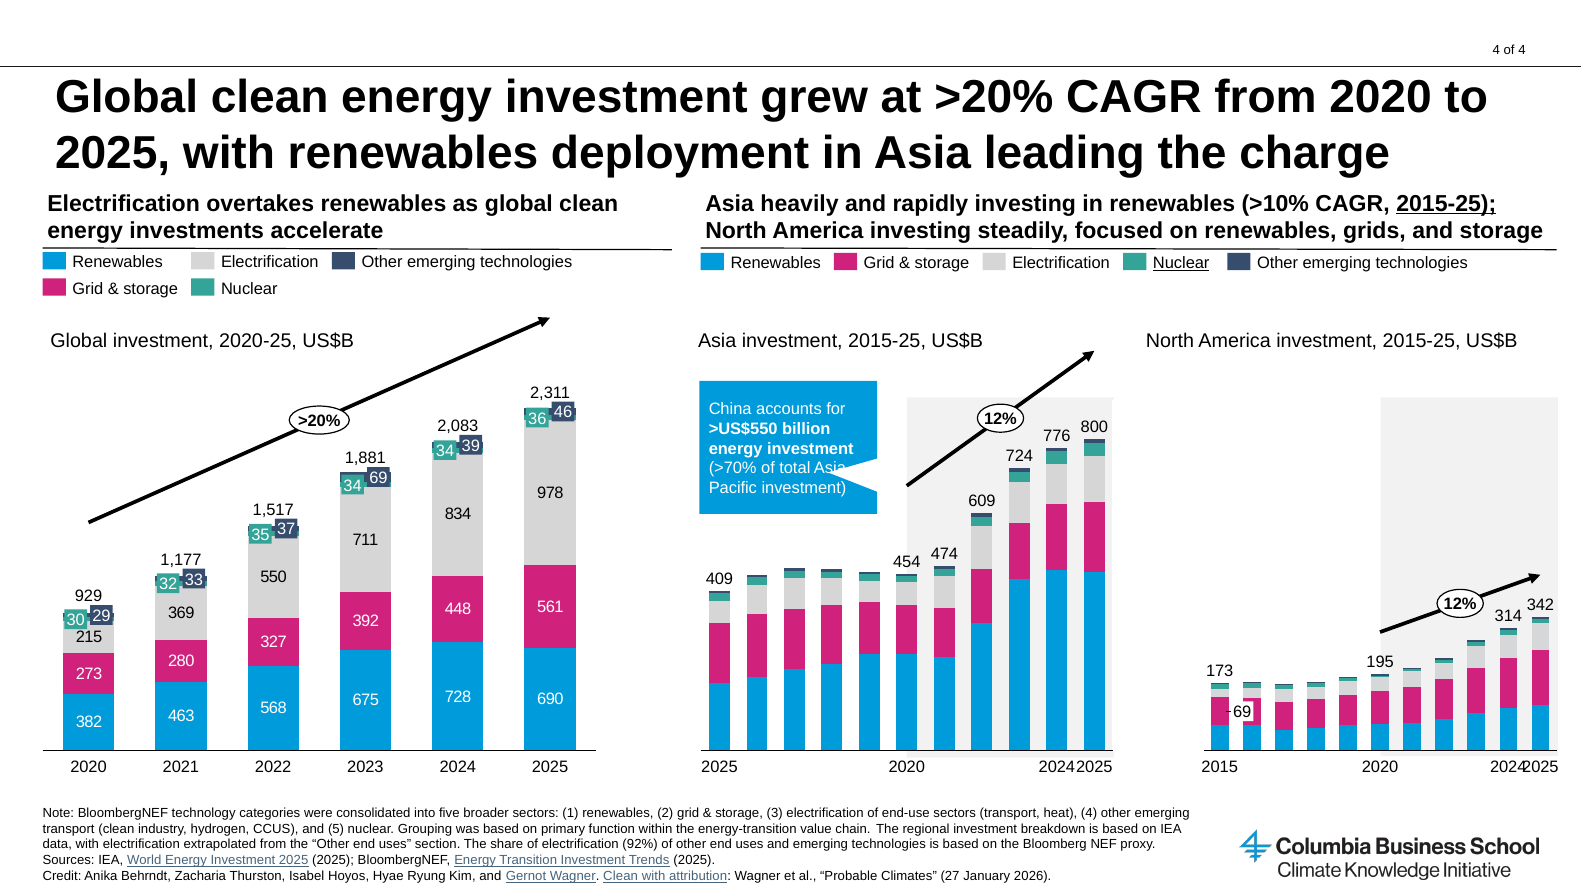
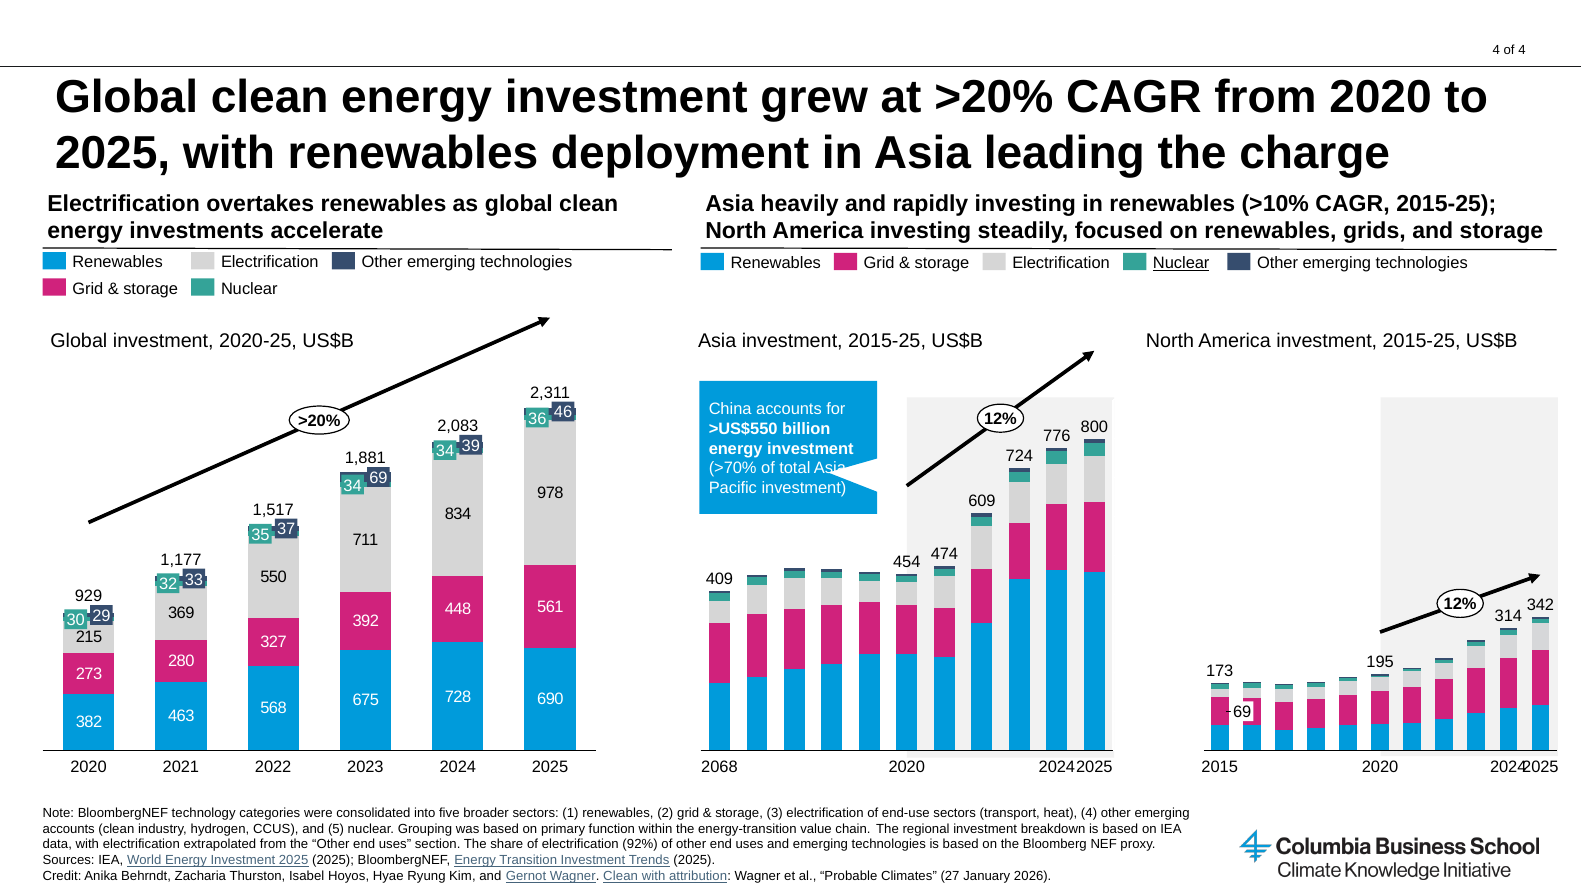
2015-25 underline: present -> none (1446, 203)
2025: 2025 -> 2068 (719, 767)
transport: transport -> accounts (69, 828)
